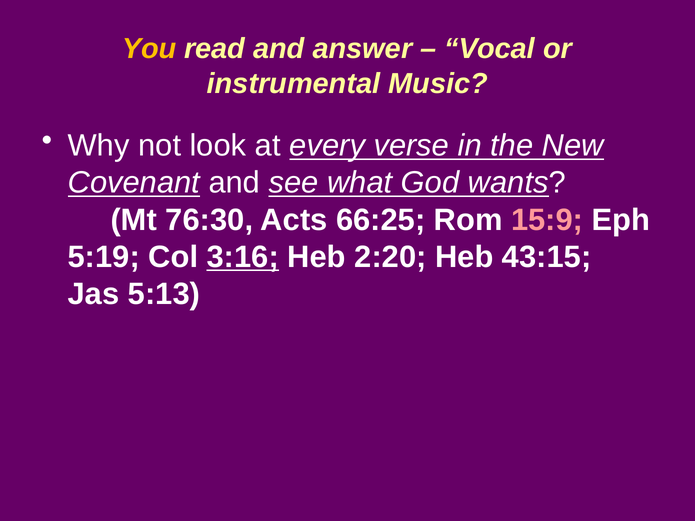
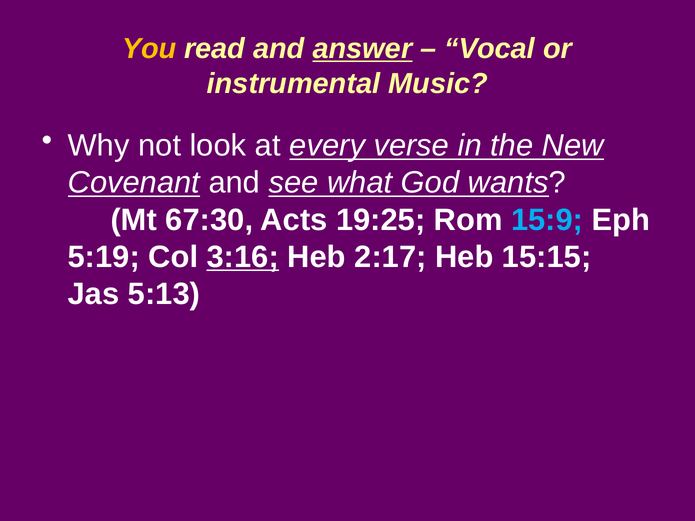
answer underline: none -> present (362, 49)
76:30: 76:30 -> 67:30 (209, 220)
66:25: 66:25 -> 19:25 (381, 220)
15:9 colour: pink -> light blue (547, 220)
2:20: 2:20 -> 2:17 (390, 257)
43:15: 43:15 -> 15:15 (547, 257)
